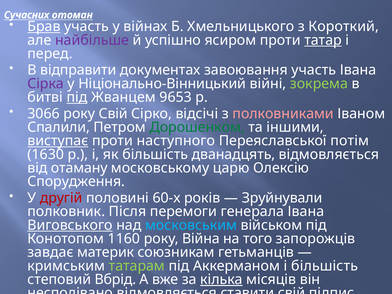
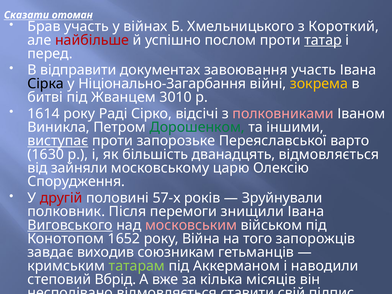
Сучасних: Сучасних -> Сказати (26, 15)
Брав underline: present -> none (44, 27)
найбільше colour: purple -> red (92, 40)
ясиром: ясиром -> послом (230, 40)
Сірка colour: purple -> black (46, 84)
Ніціонально-Вінницький: Ніціонально-Вінницький -> Ніціонально-Загарбання (162, 84)
зокрема colour: light green -> yellow (319, 84)
під underline: present -> none (77, 97)
9653: 9653 -> 3010 (176, 97)
3066: 3066 -> 1614 (44, 114)
року Свій: Свій -> Раді (113, 114)
Спалили: Спалили -> Виникла (59, 127)
наступного: наступного -> запорозьке (176, 141)
потім: потім -> варто (350, 141)
отаману: отаману -> зайняли (79, 168)
60-х: 60-х -> 57-х (167, 198)
генерала: генерала -> знищили (252, 212)
московським colour: light blue -> pink (191, 225)
1160: 1160 -> 1652 (124, 239)
материк: материк -> виходив (106, 252)
і більшість: більшість -> наводили (325, 266)
кілька underline: present -> none (221, 279)
